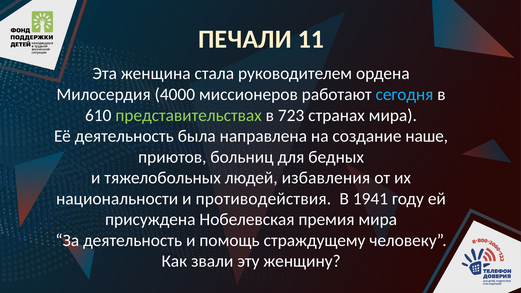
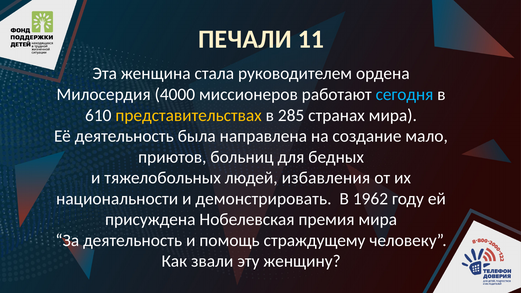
представительствах colour: light green -> yellow (189, 115)
723: 723 -> 285 (291, 115)
наше: наше -> мало (427, 136)
противодействия: противодействия -> демонстрировать (263, 199)
1941: 1941 -> 1962 (370, 199)
